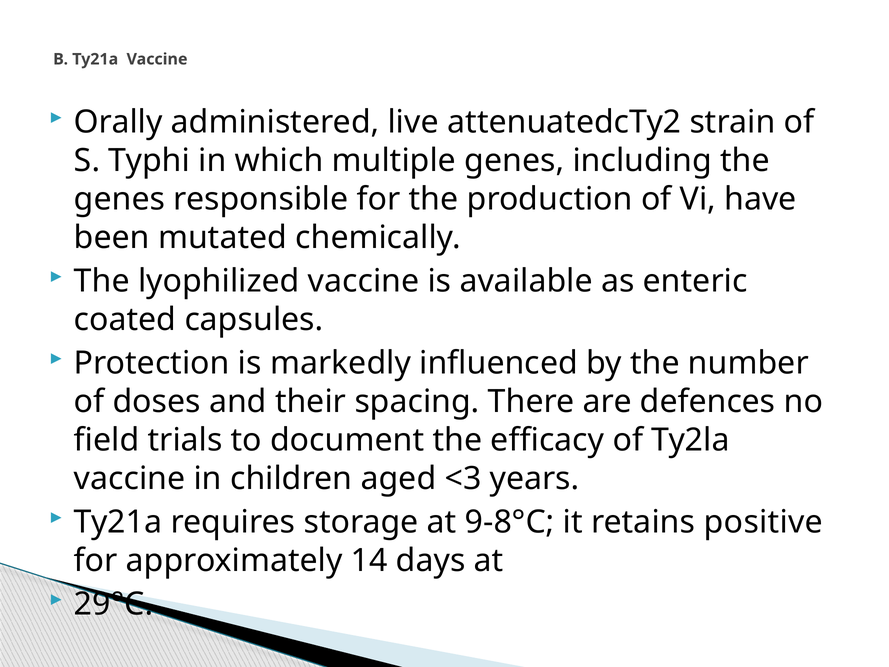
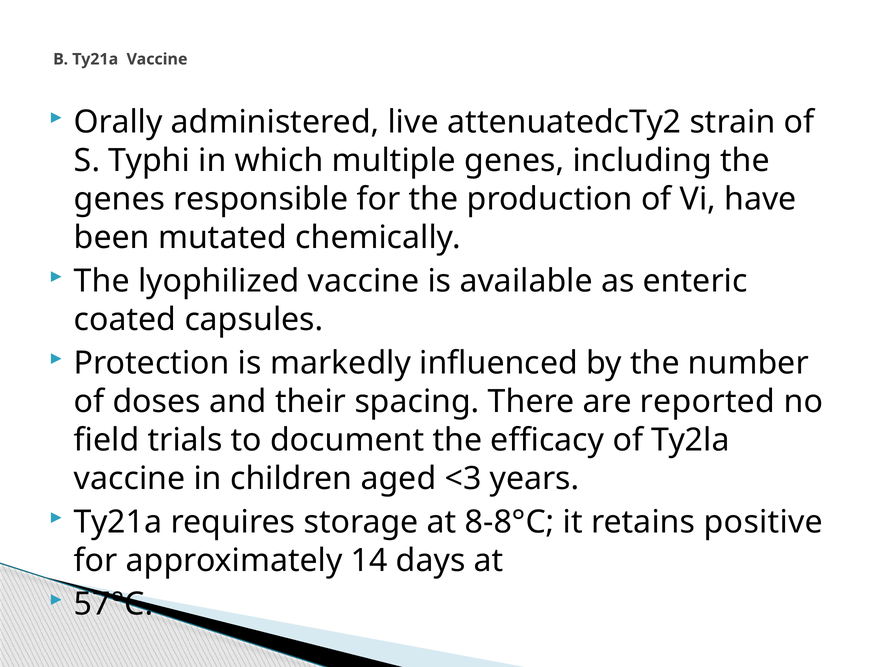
defences: defences -> reported (707, 402)
9-8°C: 9-8°C -> 8-8°C (510, 522)
29°C: 29°C -> 57°C (114, 604)
